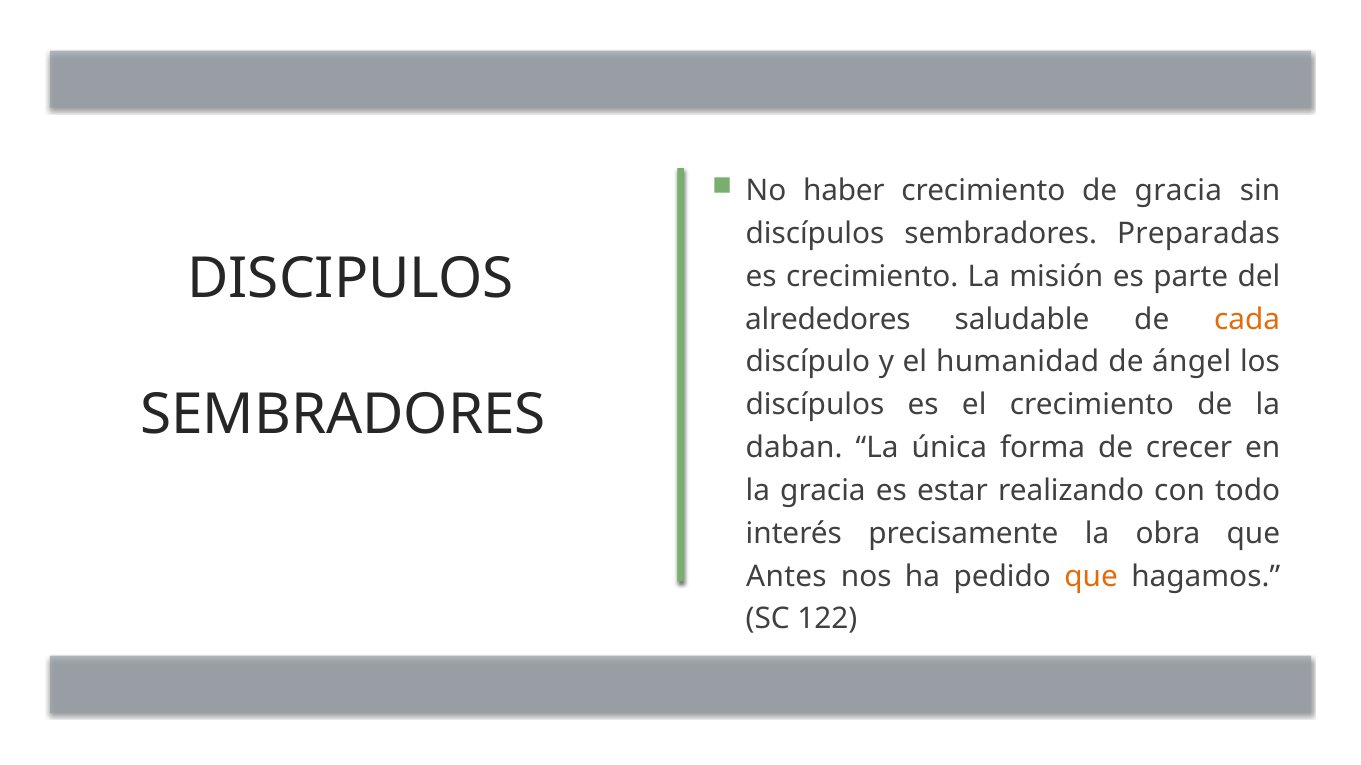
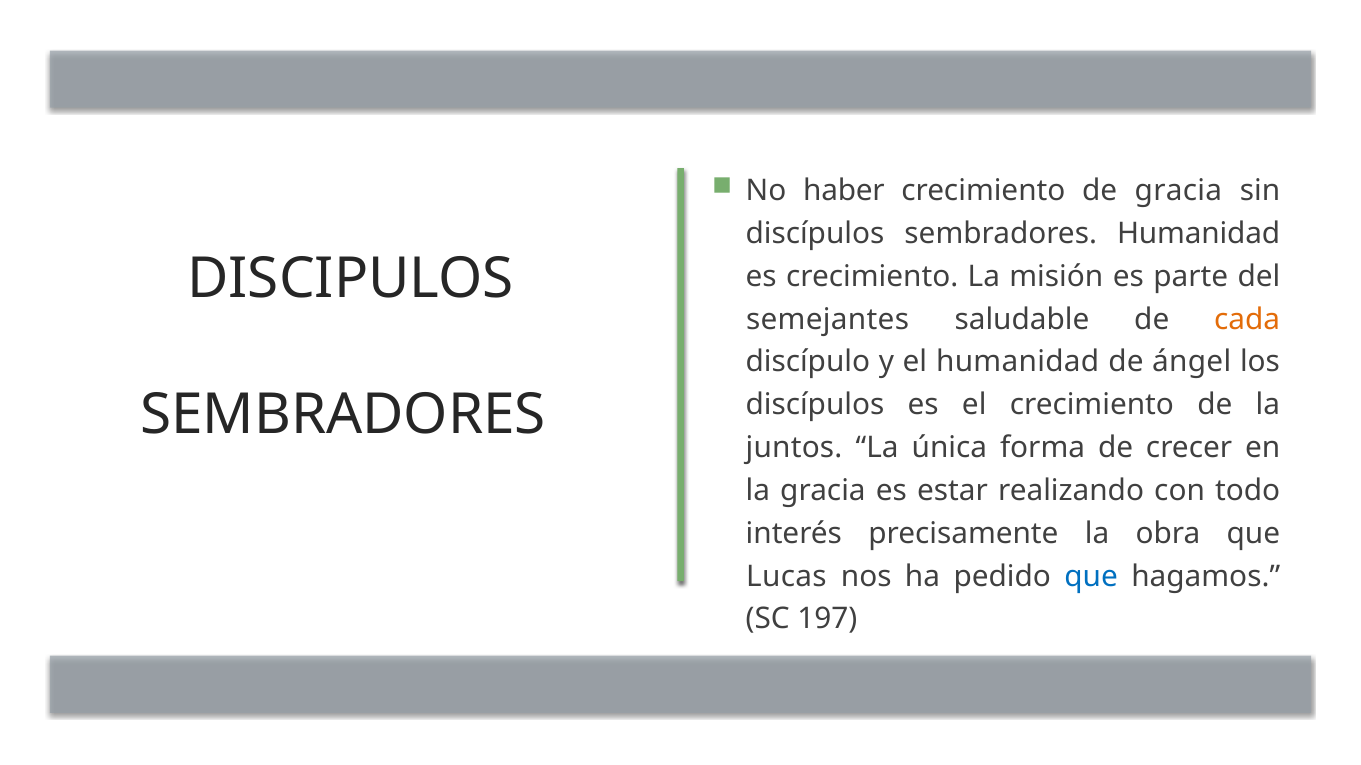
sembradores Preparadas: Preparadas -> Humanidad (1199, 234)
alrededores: alrededores -> semejantes (828, 320)
daban: daban -> juntos (794, 448)
Antes: Antes -> Lucas (786, 577)
que colour: orange -> blue (1091, 577)
122: 122 -> 197 (827, 619)
